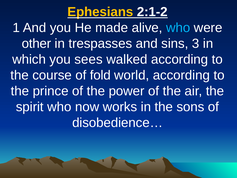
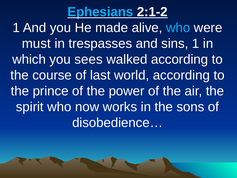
Ephesians colour: yellow -> light blue (100, 12)
other: other -> must (36, 44)
sins 3: 3 -> 1 (196, 44)
fold: fold -> last (100, 75)
